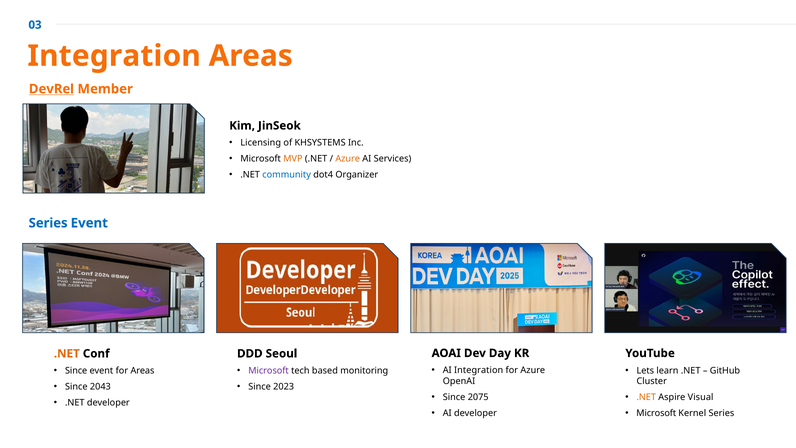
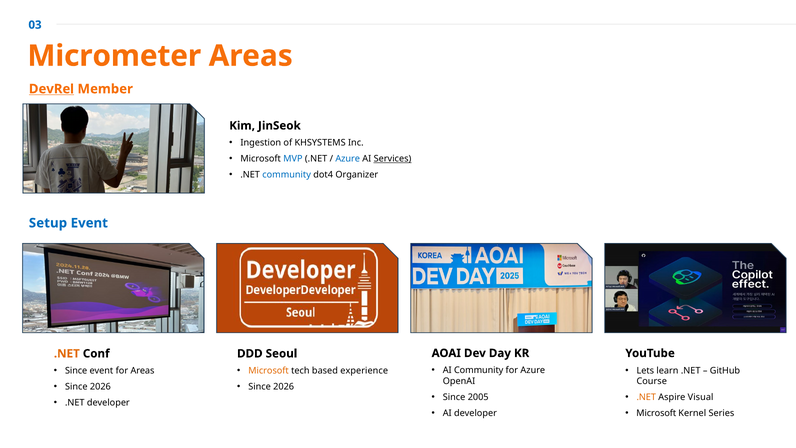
Integration: Integration -> Micrometer (114, 56)
Licensing: Licensing -> Ingestion (261, 143)
MVP colour: orange -> blue (293, 159)
Azure colour: orange -> blue (348, 159)
Services underline: none -> present (392, 159)
Series: Series -> Setup (48, 223)
AI Integration: Integration -> Community (479, 370)
Microsoft colour: purple -> orange (269, 371)
monitoring: monitoring -> experience (364, 371)
Cluster: Cluster -> Course (652, 381)
2043: 2043 -> 2026 (100, 387)
2023: 2023 -> 2026 (284, 387)
2075: 2075 -> 2005 (478, 397)
